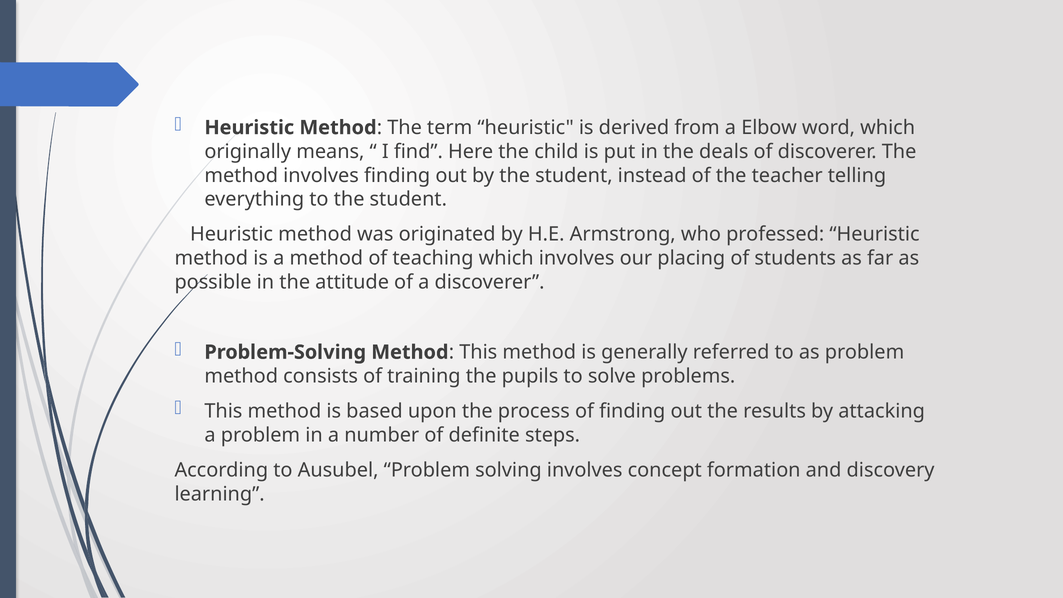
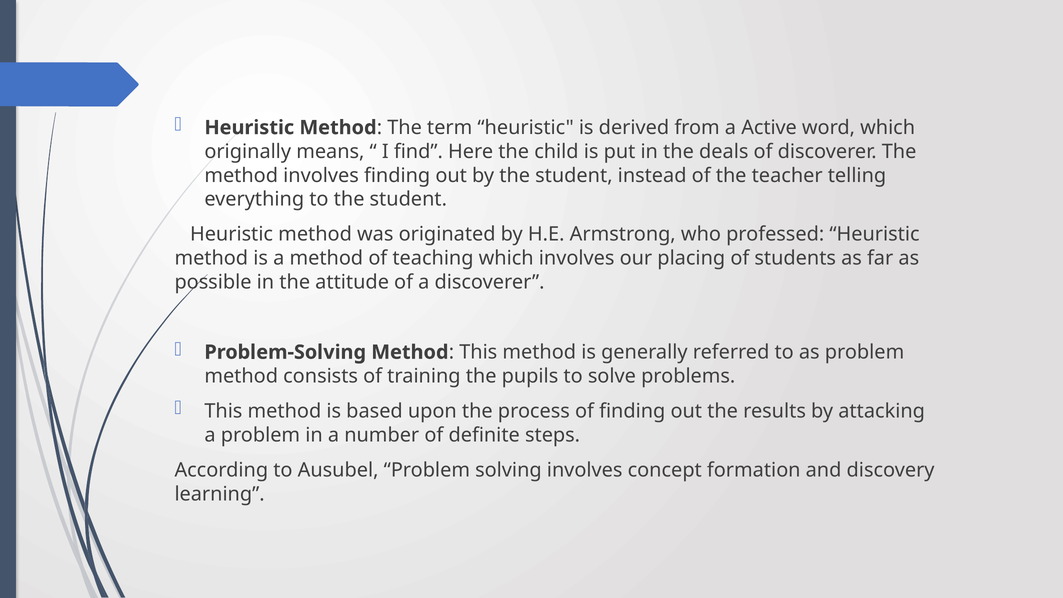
Elbow: Elbow -> Active (769, 128)
